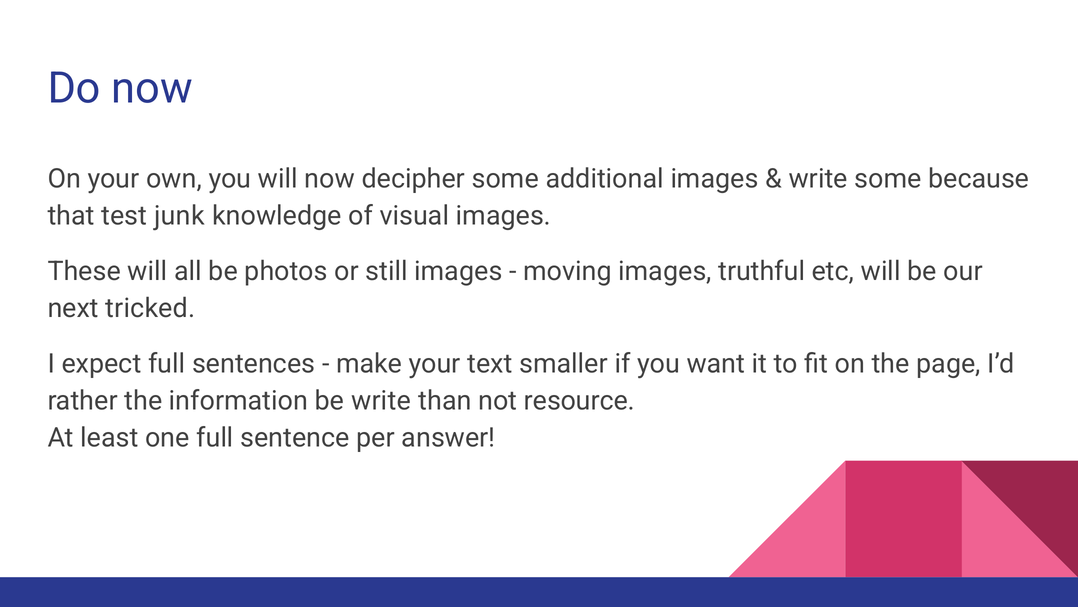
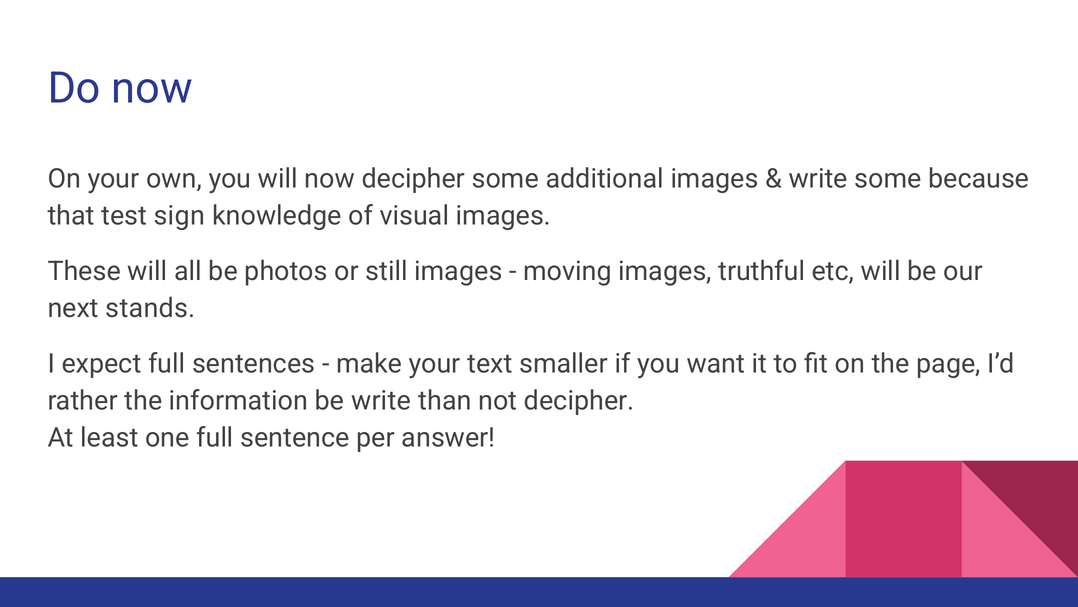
junk: junk -> sign (179, 216)
tricked: tricked -> stands (150, 308)
not resource: resource -> decipher (579, 400)
